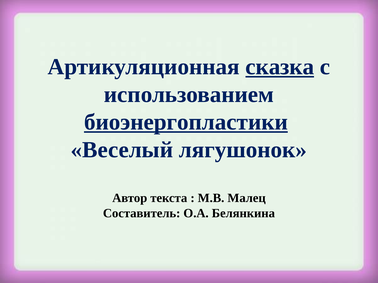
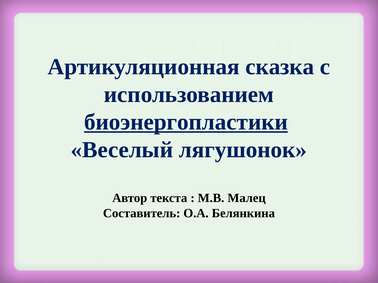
сказка underline: present -> none (280, 67)
